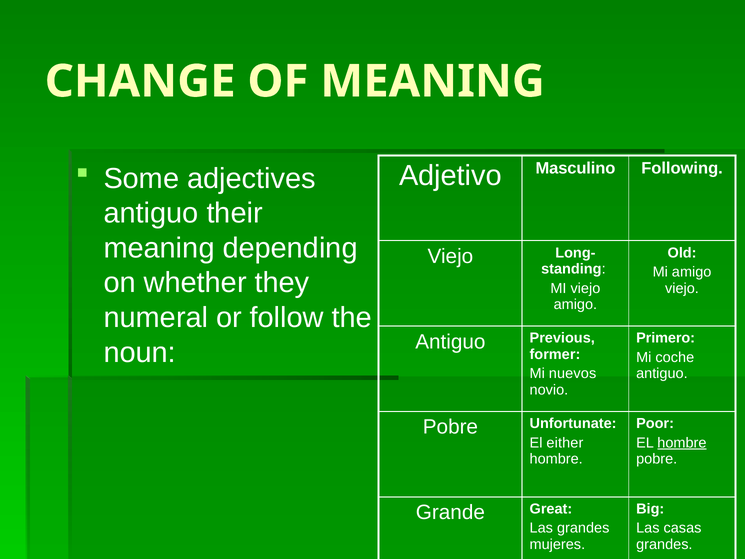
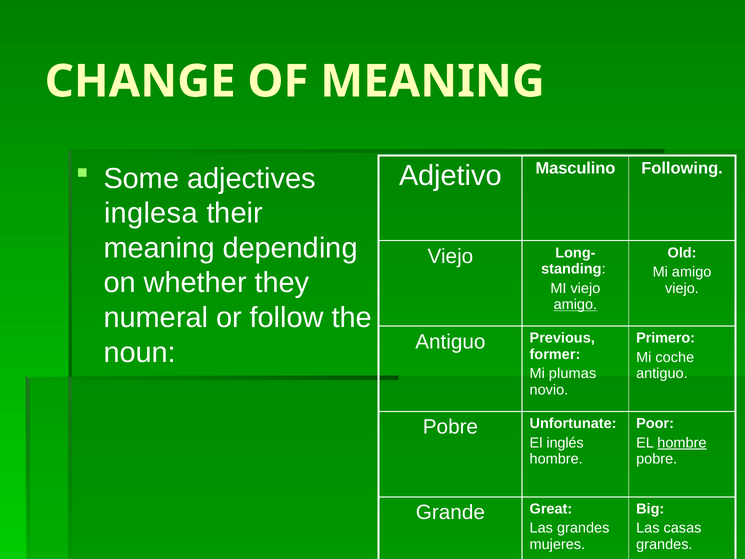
antiguo: antiguo -> inglesa (151, 213)
amigo underline: none -> present (575, 304)
nuevos: nuevos -> plumas (573, 373)
either: either -> inglés (565, 443)
